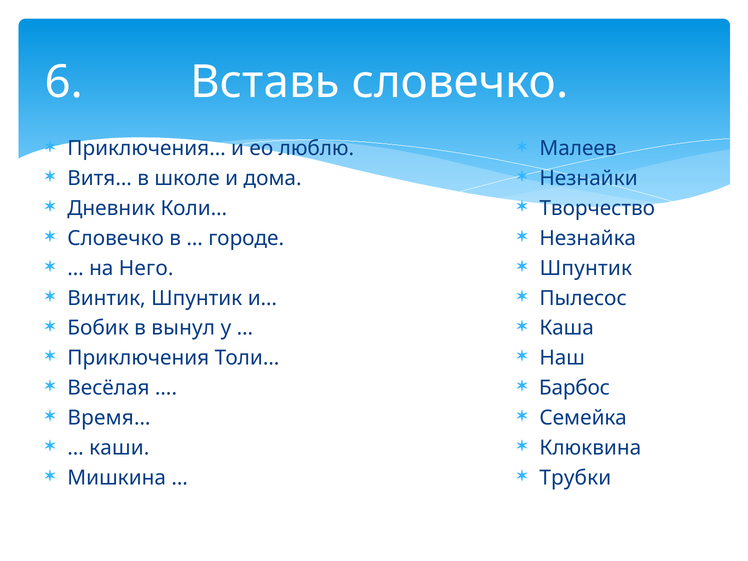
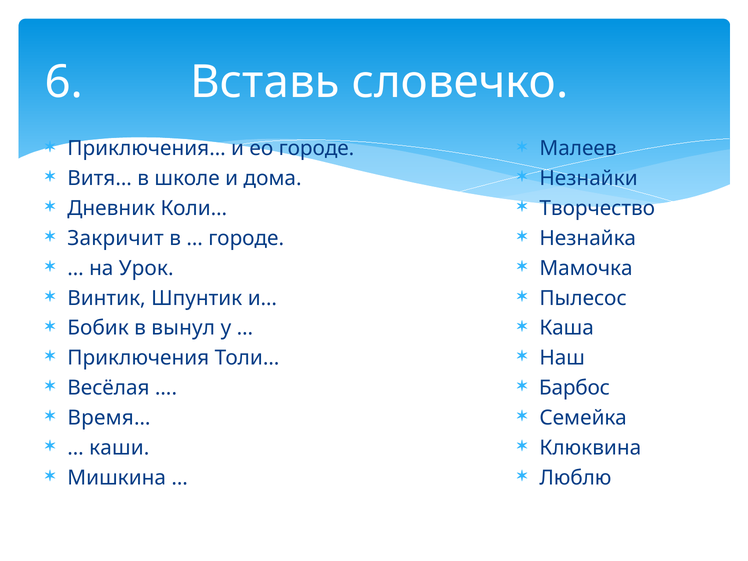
ео люблю: люблю -> городе (316, 149)
Словечко: Словечко -> Закричит (116, 238)
Него: Него -> Урок (146, 268)
Шпунтик: Шпунтик -> Мамочка (586, 268)
Трубки: Трубки -> Люблю (575, 478)
